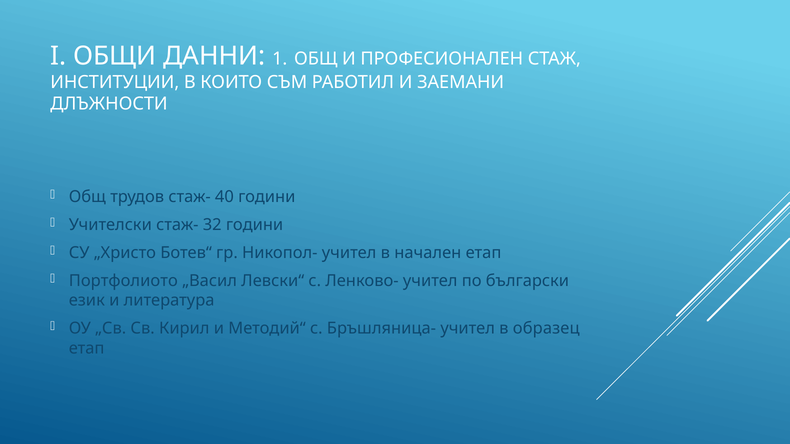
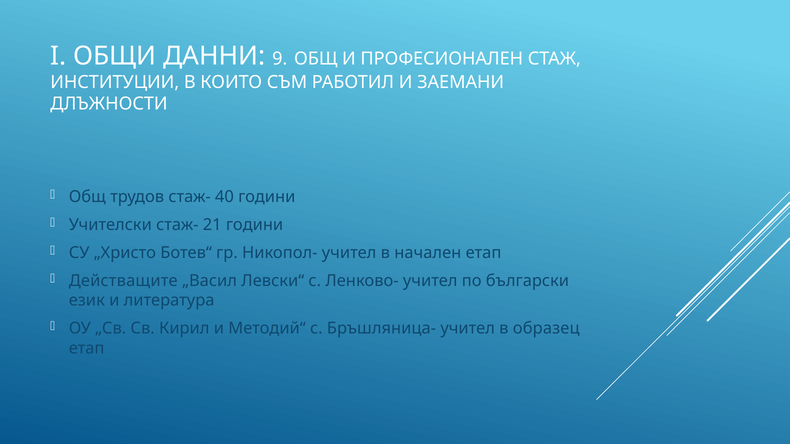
1: 1 -> 9 (280, 59)
32: 32 -> 21 (212, 225)
Портфолиото: Портфолиото -> Действащите (123, 281)
